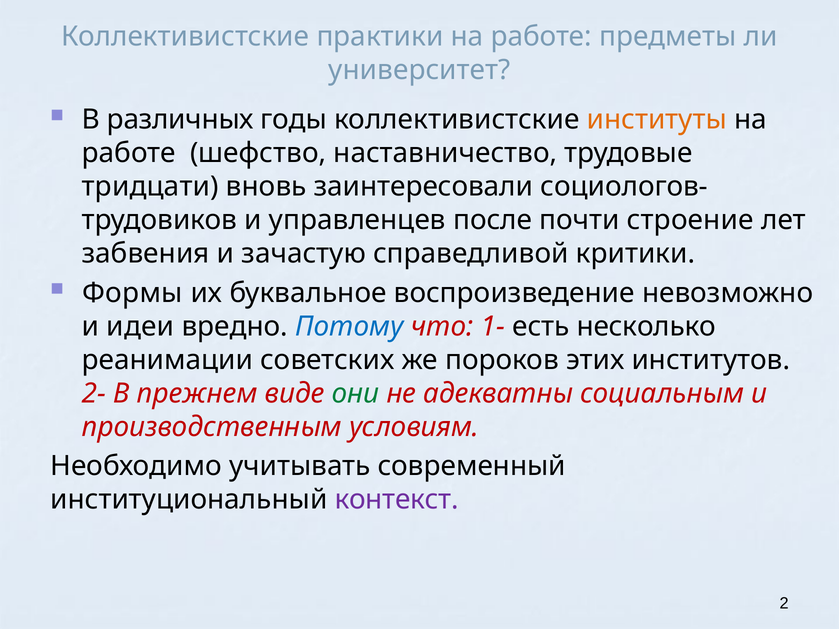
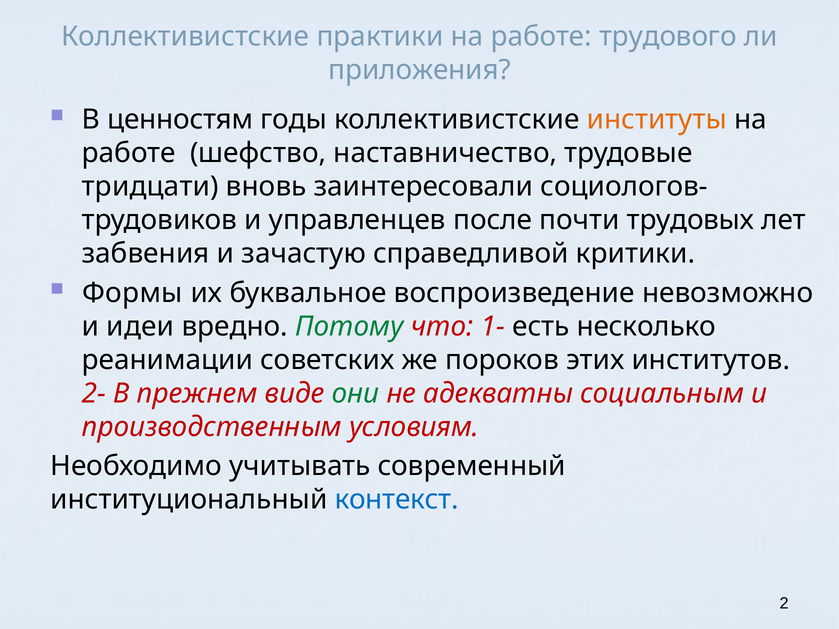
предметы: предметы -> трудового (668, 36)
университет: университет -> приложения (420, 70)
различных: различных -> ценностям (180, 120)
строение: строение -> трудовых (691, 220)
Потому colour: blue -> green (349, 326)
контекст colour: purple -> blue (397, 500)
